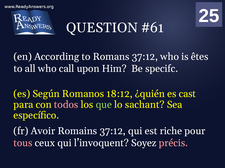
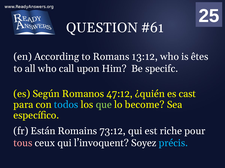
Romans 37:12: 37:12 -> 13:12 (145, 57)
18:12: 18:12 -> 47:12 (120, 94)
todos colour: pink -> light blue (66, 105)
sachant: sachant -> become (145, 105)
Avoir: Avoir -> Están (43, 132)
Romains 37:12: 37:12 -> 73:12 (113, 132)
précis colour: pink -> light blue (173, 144)
